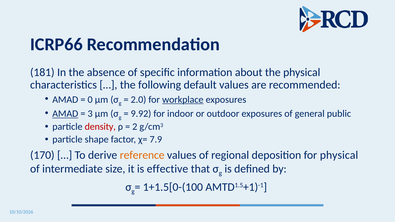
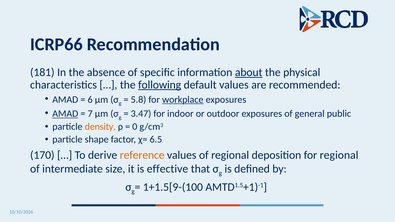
about underline: none -> present (249, 72)
following underline: none -> present (160, 85)
0: 0 -> 6 (90, 100)
2.0: 2.0 -> 5.8 (138, 100)
3: 3 -> 7 (90, 114)
9.92: 9.92 -> 3.47 (141, 114)
density colour: red -> orange (100, 127)
2: 2 -> 0 (135, 127)
7.9: 7.9 -> 6.5 (156, 140)
for physical: physical -> regional (339, 155)
1+1.5[0-(100: 1+1.5[0-(100 -> 1+1.5[9-(100 (173, 187)
